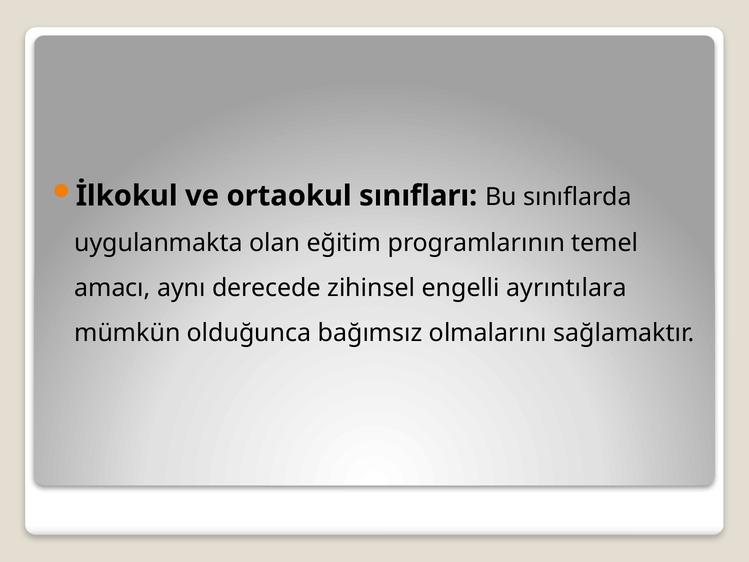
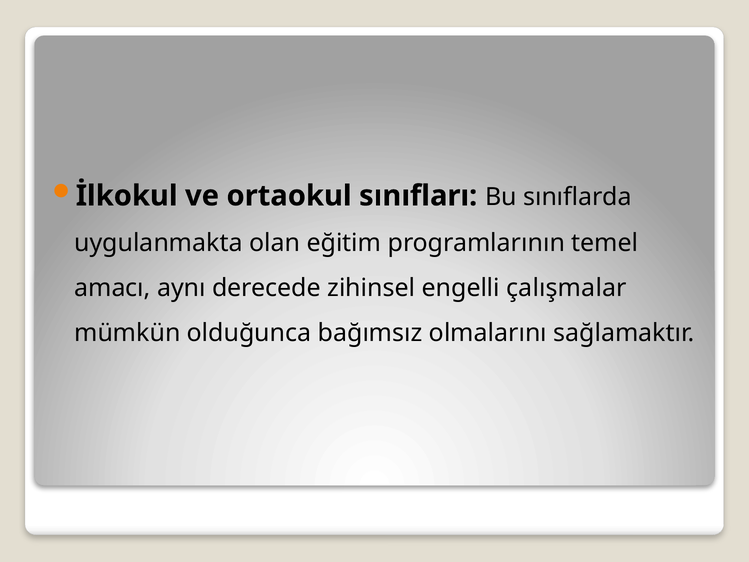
ayrıntılara: ayrıntılara -> çalışmalar (566, 288)
